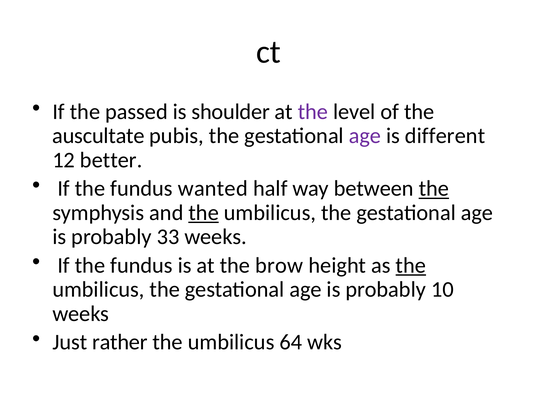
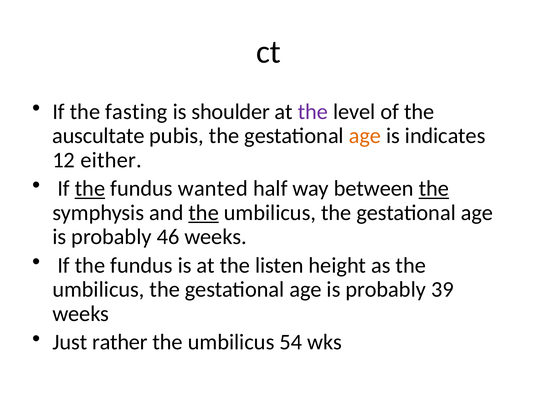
passed: passed -> fasting (136, 112)
age colour: purple -> orange (365, 136)
different: different -> indicates (445, 136)
better: better -> either (111, 160)
the underline: none -> present (90, 188)
33: 33 -> 46 (168, 237)
brow: brow -> listen (279, 265)
the underline: present -> none (411, 265)
10: 10 -> 39 (442, 289)
64: 64 -> 54 (291, 342)
